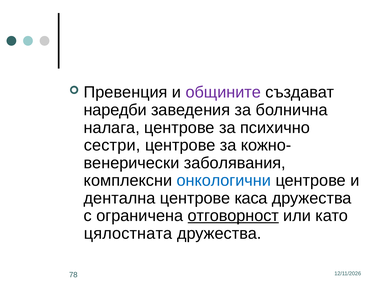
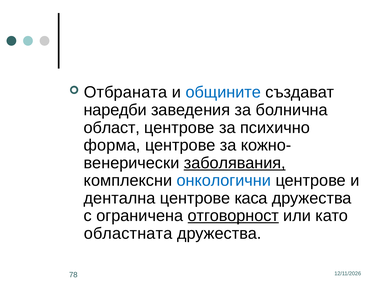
Превенция: Превенция -> Отбраната (126, 92)
общините colour: purple -> blue (223, 92)
налага: налага -> област (112, 127)
сестри: сестри -> форма (112, 145)
заболявания underline: none -> present (235, 162)
цялостната: цялостната -> областната (128, 233)
